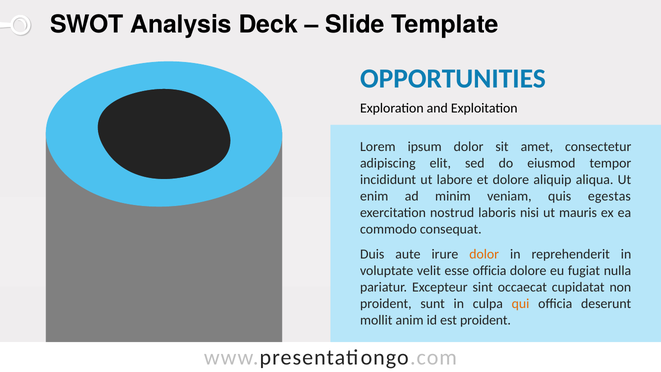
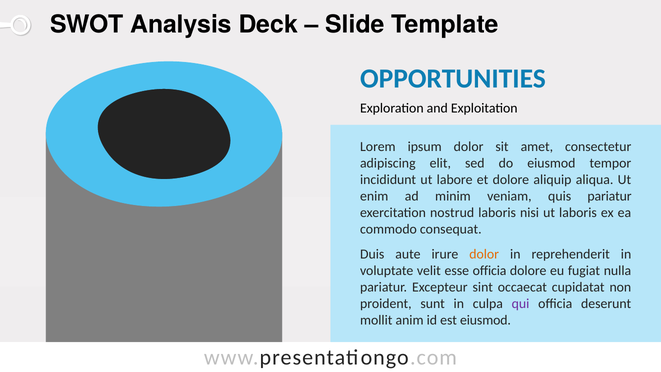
quis egestas: egestas -> pariatur (610, 196)
ut mauris: mauris -> laboris (578, 213)
qui colour: orange -> purple (521, 304)
est proident: proident -> eiusmod (485, 320)
